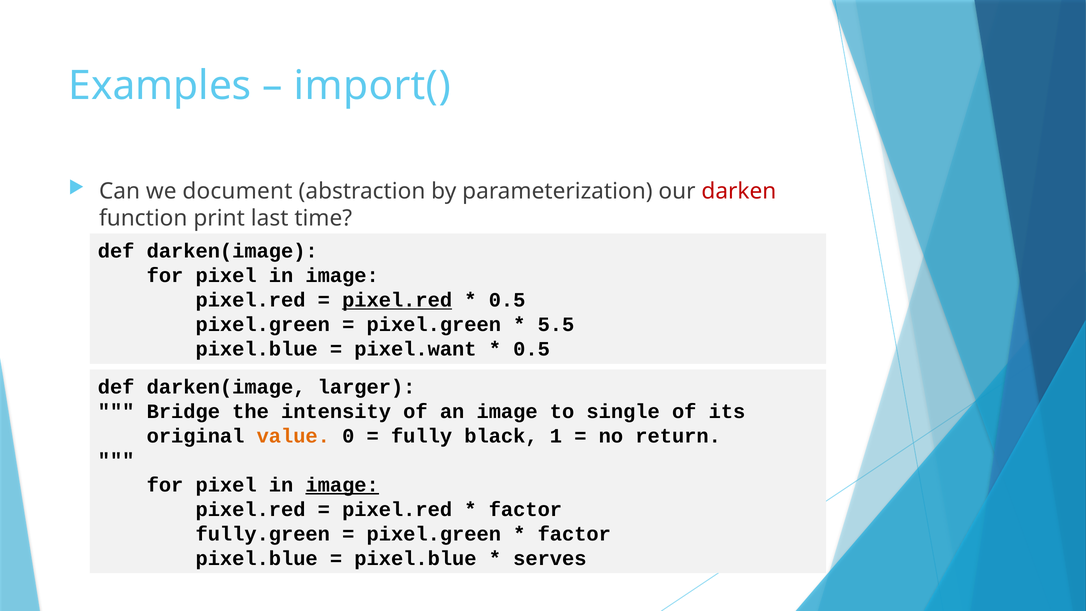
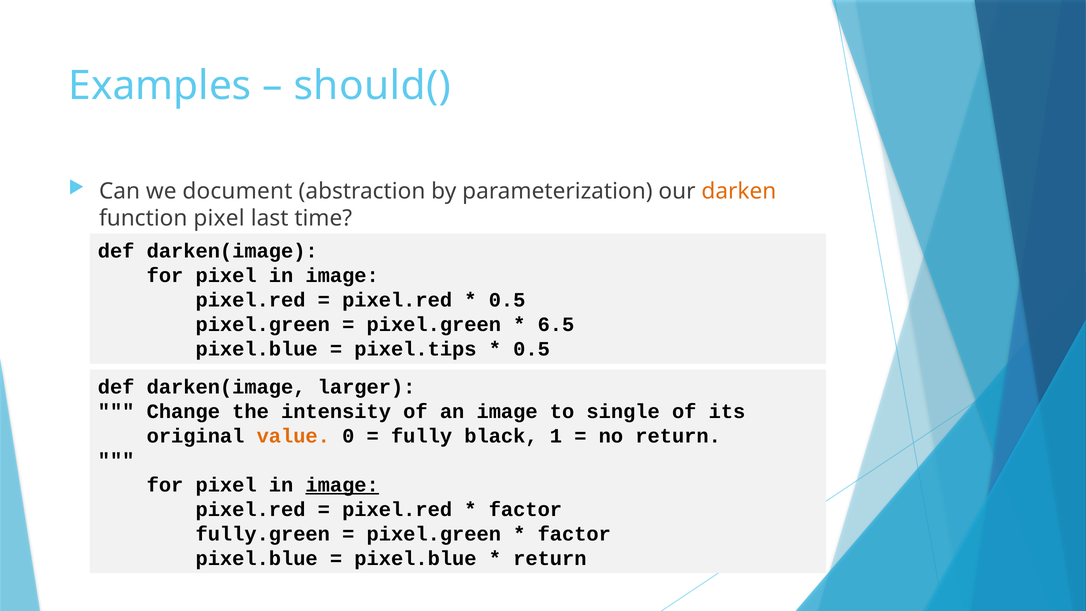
import(: import( -> should( (372, 86)
darken colour: red -> orange (739, 191)
function print: print -> pixel (219, 218)
pixel.red underline: present -> none (397, 300)
5.5: 5.5 -> 6.5 (556, 325)
pixel.want: pixel.want -> pixel.tips (415, 349)
Bridge: Bridge -> Change (183, 412)
serves: serves -> return (550, 558)
